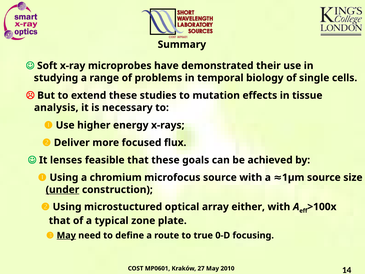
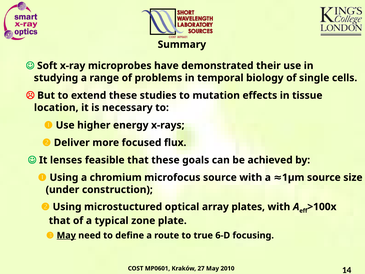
analysis: analysis -> location (56, 108)
under underline: present -> none (62, 189)
either: either -> plates (248, 207)
0-D: 0-D -> 6-D (223, 235)
